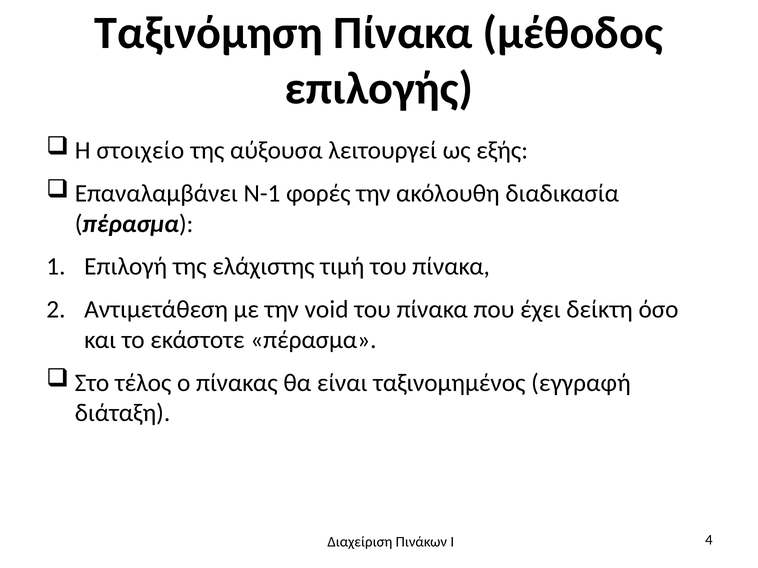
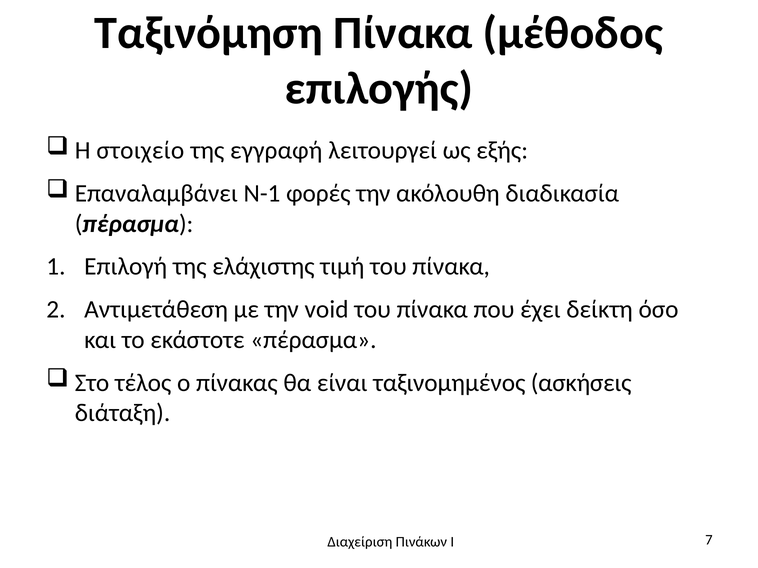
αύξουσα: αύξουσα -> εγγραφή (276, 151)
εγγραφή: εγγραφή -> ασκήσεις (581, 383)
4: 4 -> 7 (709, 541)
